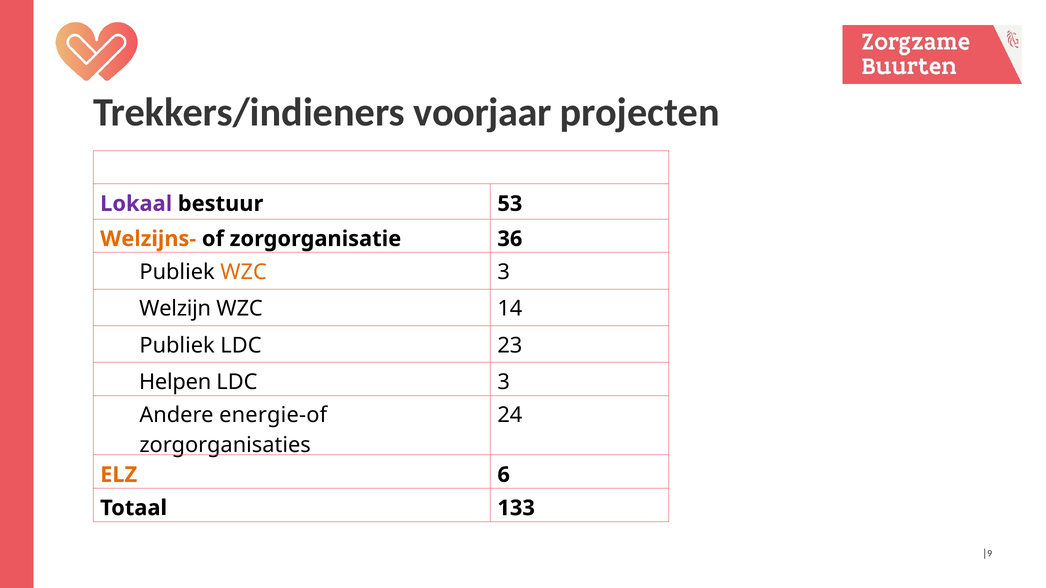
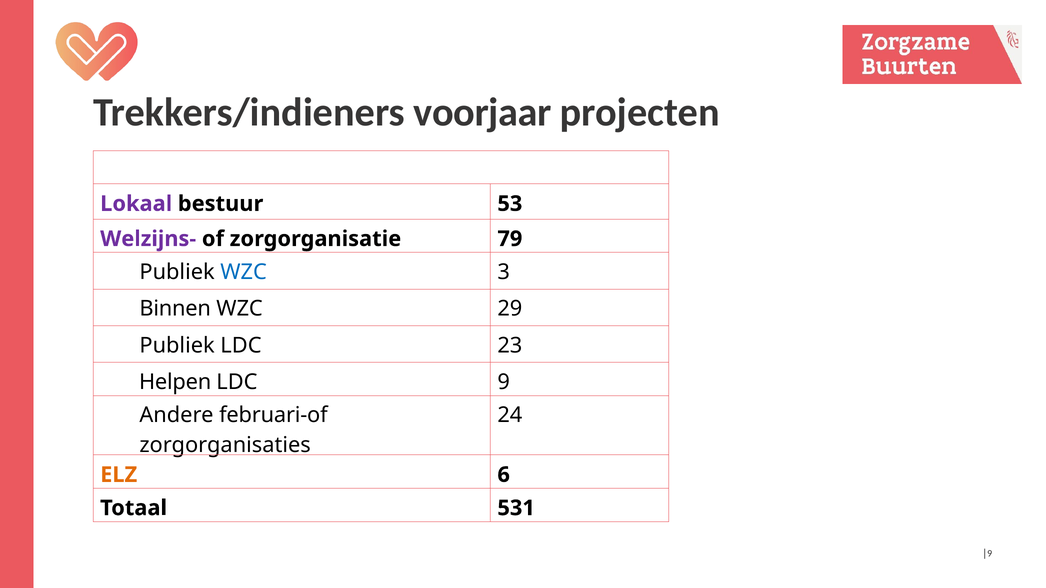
Welzijns- colour: orange -> purple (148, 239)
36: 36 -> 79 (510, 239)
WZC colour: orange -> blue (244, 272)
Welzijn: Welzijn -> Binnen (175, 309)
14: 14 -> 29 (510, 309)
LDC 3: 3 -> 9 (504, 382)
energie-of: energie-of -> februari-of (273, 416)
133: 133 -> 531 (516, 508)
